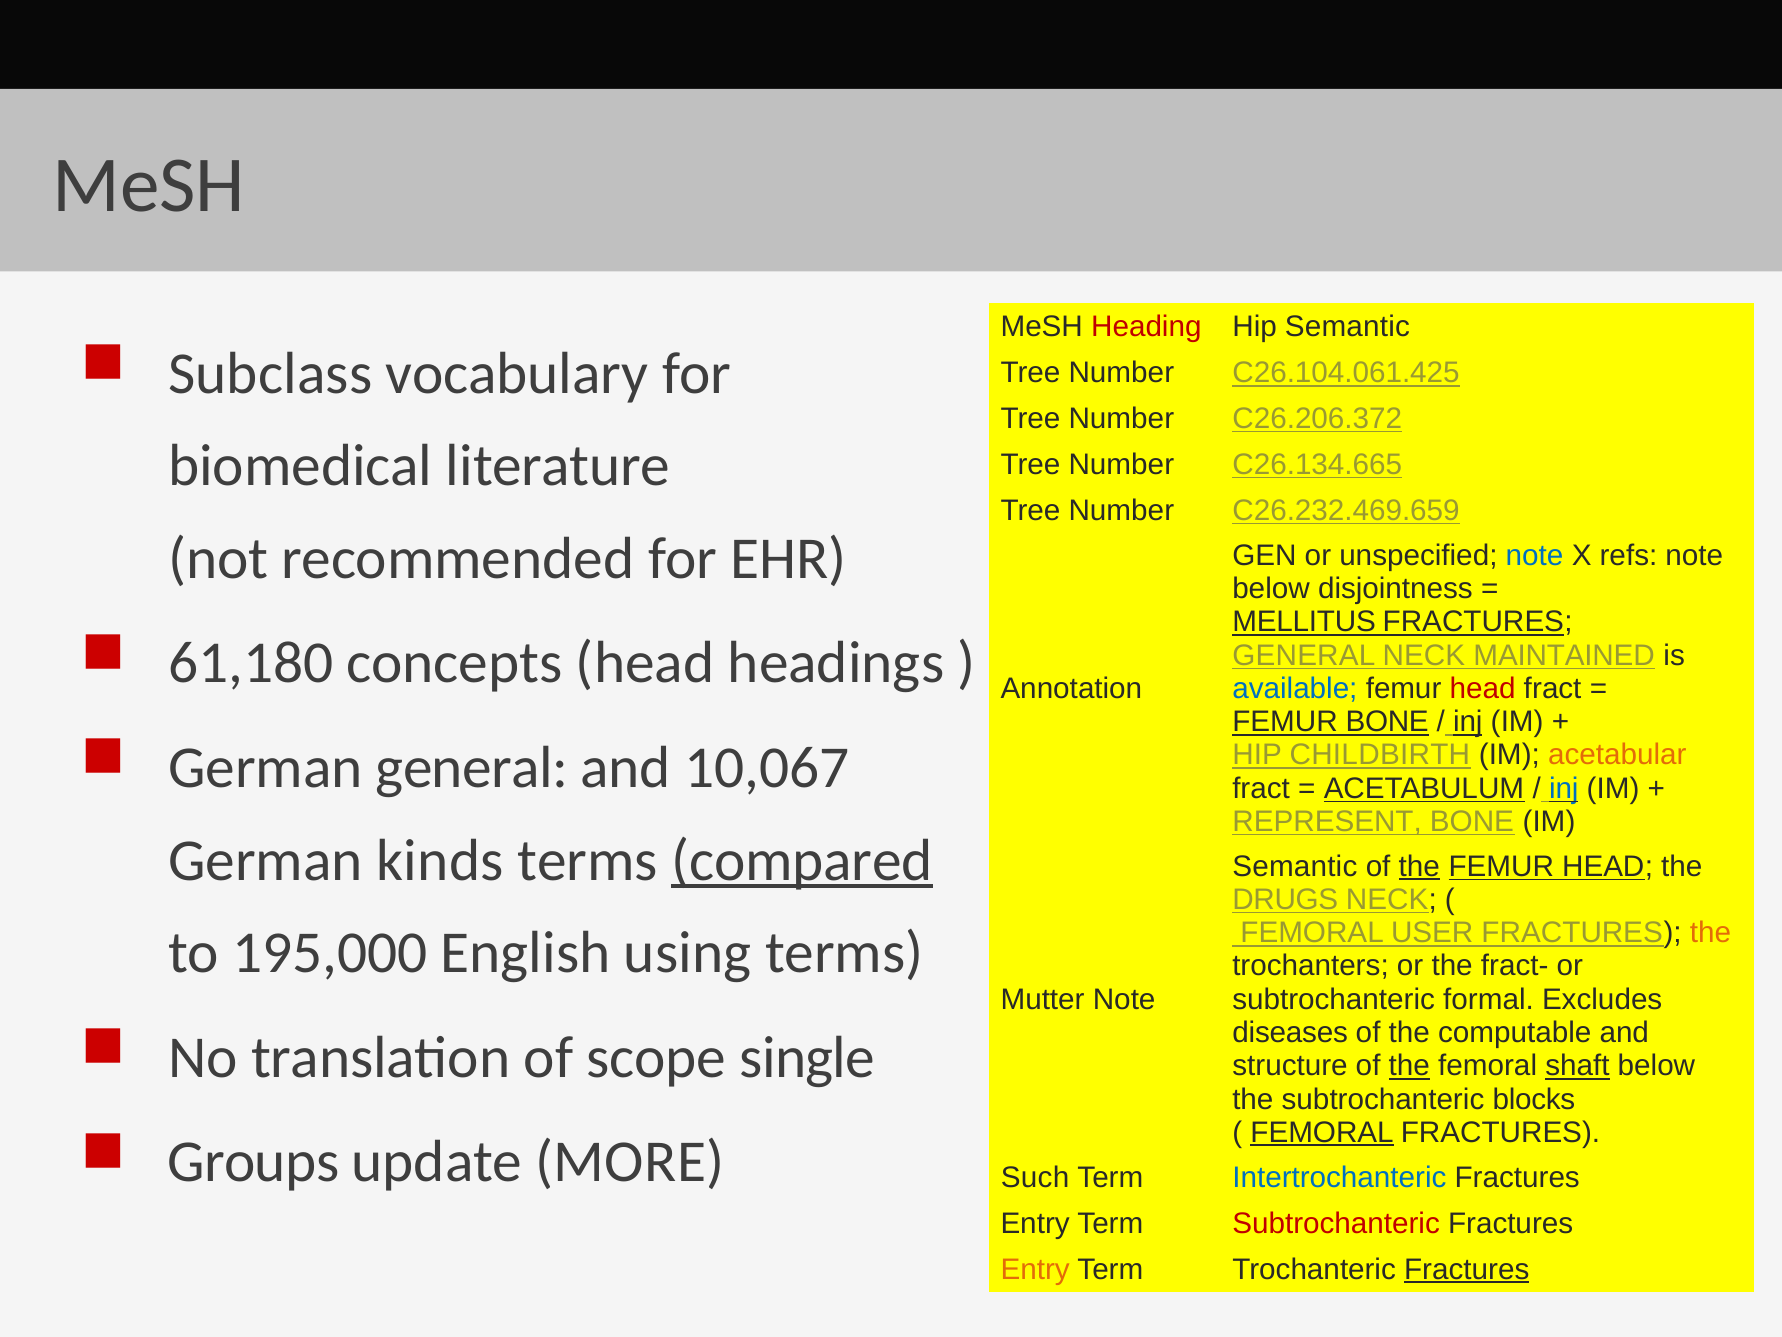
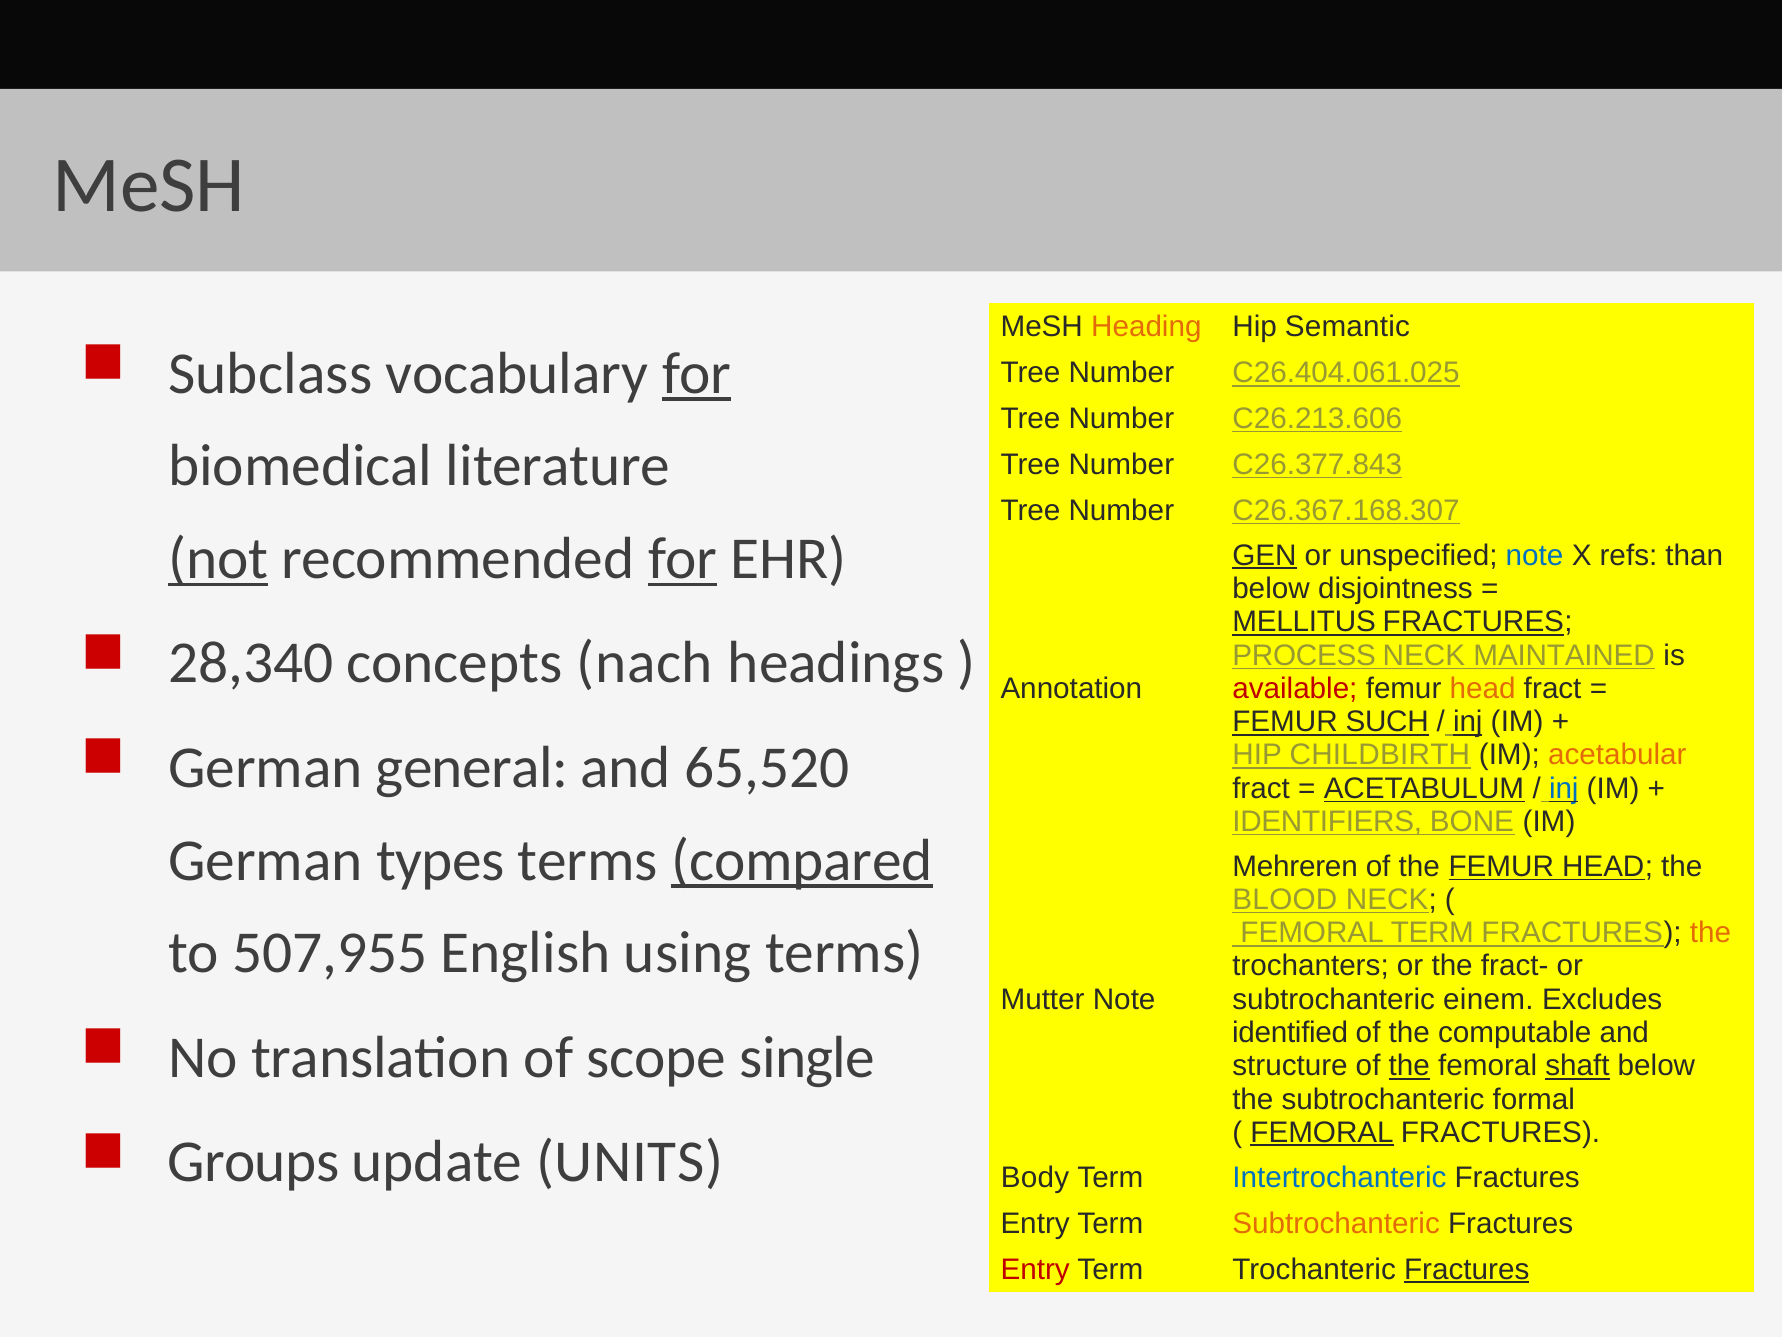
Heading colour: red -> orange (1146, 327)
for underline: none -> present (697, 373)
C26.104.061.425: C26.104.061.425 -> C26.404.061.025 (1346, 373)
C26.206.372: C26.206.372 -> C26.213.606 (1317, 418)
C26.134.665: C26.134.665 -> C26.377.843 (1317, 464)
C26.232.469.659: C26.232.469.659 -> C26.367.168.307 (1346, 510)
not underline: none -> present (218, 559)
for underline: none -> present (683, 559)
GEN underline: none -> present (1264, 555)
refs note: note -> than (1694, 555)
61,180: 61,180 -> 28,340 (251, 663)
concepts head: head -> nach (645, 663)
GENERAL: GENERAL -> PROCESS (1304, 655)
available colour: blue -> red (1295, 688)
head colour: red -> orange (1483, 688)
FEMUR BONE: BONE -> SUCH (1387, 722)
10,067: 10,067 -> 65,520 (767, 768)
REPRESENT: REPRESENT -> IDENTIFIERS (1327, 821)
kinds: kinds -> types (441, 860)
Semantic: Semantic -> Mehreren (1295, 866)
the underline: present -> none (1419, 866)
DRUGS: DRUGS -> BLOOD (1285, 899)
FEMORAL USER: USER -> TERM (1432, 933)
195,000: 195,000 -> 507,955 (330, 953)
formal: formal -> einem (1488, 999)
diseases: diseases -> identified (1290, 1032)
blocks: blocks -> formal (1534, 1099)
MORE: MORE -> UNITS (630, 1162)
Such: Such -> Body (1035, 1177)
Subtrochanteric colour: red -> orange (1336, 1223)
Entry colour: orange -> red (1035, 1269)
